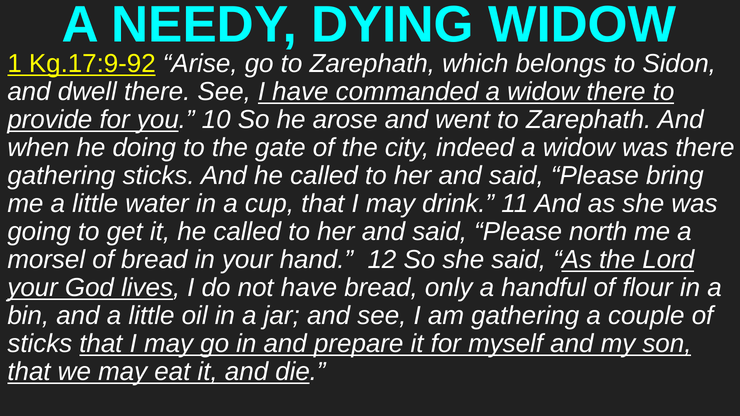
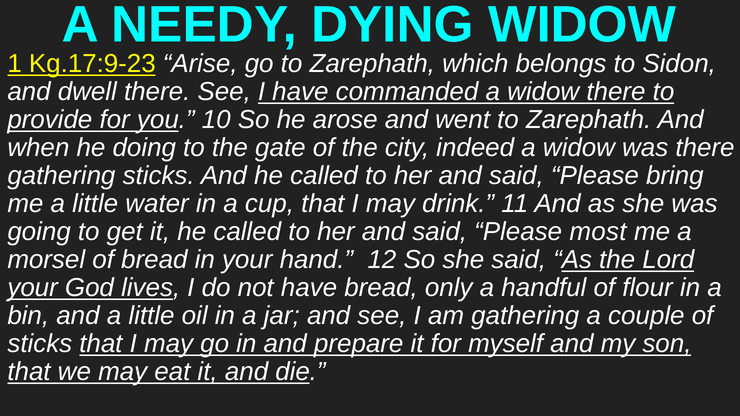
Kg.17:9-92: Kg.17:9-92 -> Kg.17:9-23 (92, 64)
north: north -> most (598, 232)
